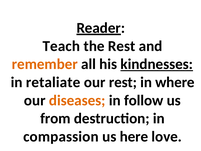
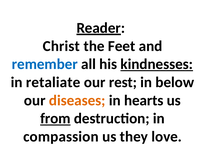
Teach: Teach -> Christ (61, 46)
the Rest: Rest -> Feet (122, 46)
remember colour: orange -> blue (45, 64)
where: where -> below (175, 82)
follow: follow -> hearts (144, 100)
from underline: none -> present (55, 118)
here: here -> they (134, 136)
